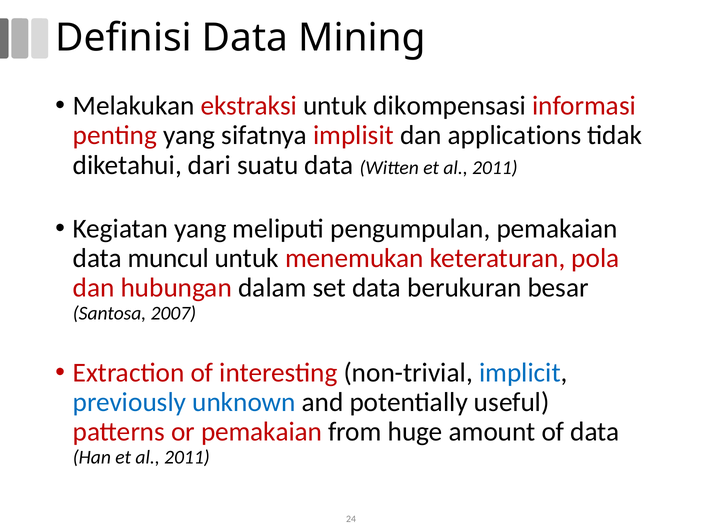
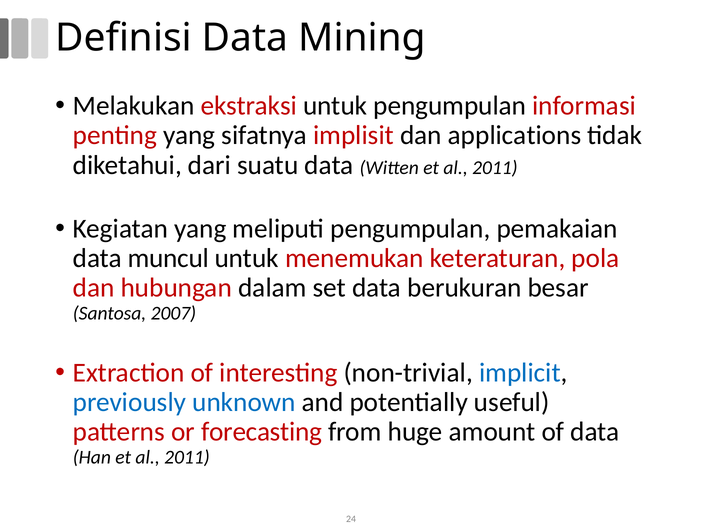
untuk dikompensasi: dikompensasi -> pengumpulan (450, 106)
or pemakaian: pemakaian -> forecasting (262, 431)
